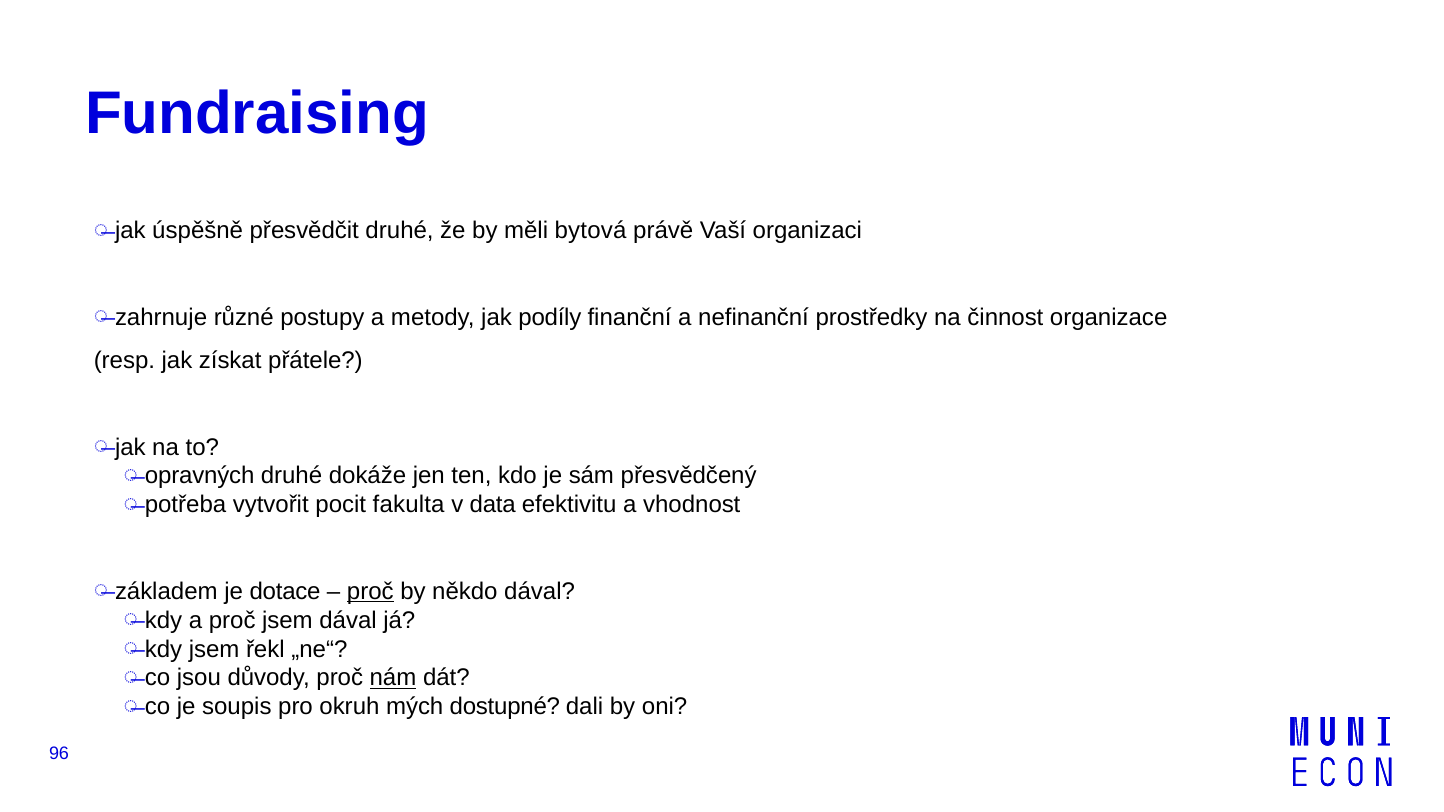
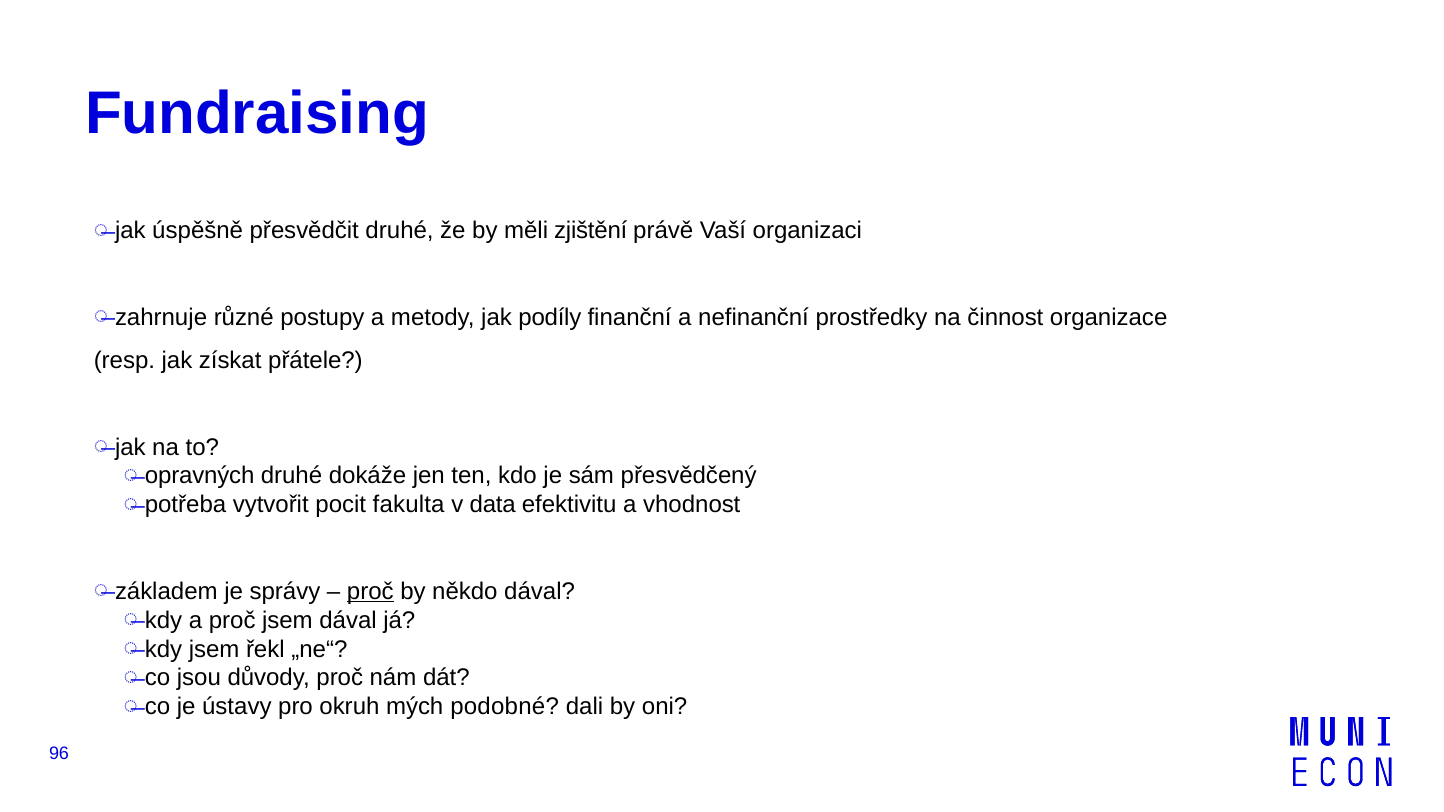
bytová: bytová -> zjištění (591, 231)
dotace: dotace -> správy (285, 592)
nám underline: present -> none (393, 678)
soupis: soupis -> ústavy (237, 707)
dostupné: dostupné -> podobné (505, 707)
